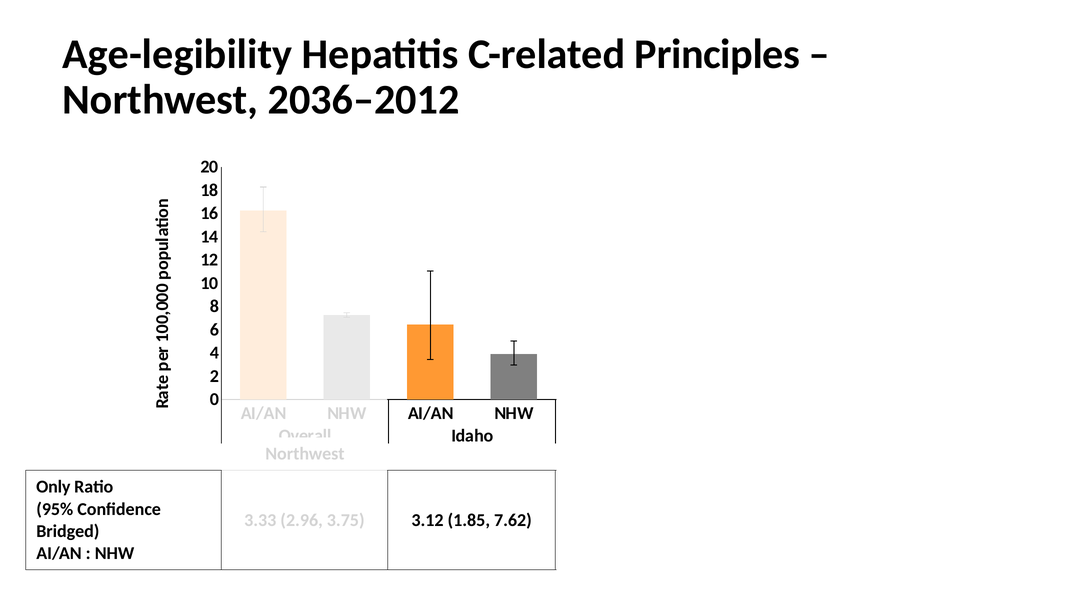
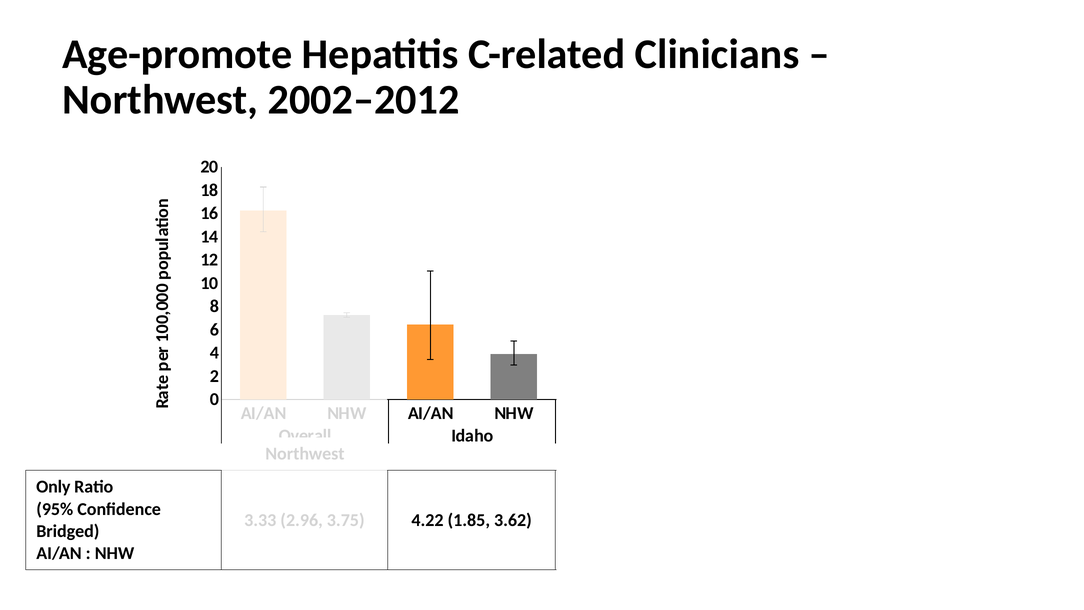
Age-legibility: Age-legibility -> Age-promote (177, 54)
Principles: Principles -> Clinicians (717, 54)
2036–2012: 2036–2012 -> 2002–2012 (364, 100)
3.12: 3.12 -> 4.22 (428, 520)
7.62: 7.62 -> 3.62 (513, 520)
